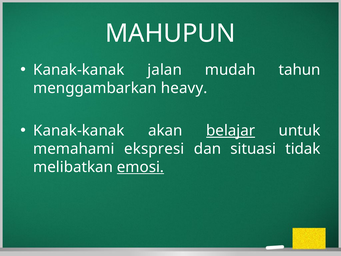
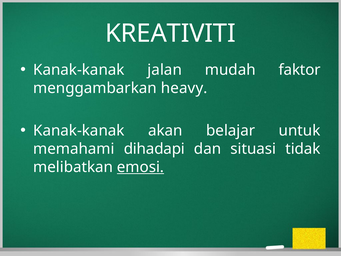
MAHUPUN: MAHUPUN -> KREATIVITI (170, 33)
tahun: tahun -> faktor (300, 70)
belajar underline: present -> none (231, 131)
ekspresi: ekspresi -> dihadapi (154, 149)
